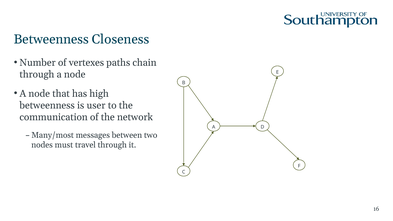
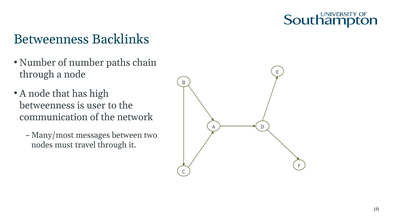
Closeness: Closeness -> Backlinks (121, 39)
of vertexes: vertexes -> number (86, 63)
